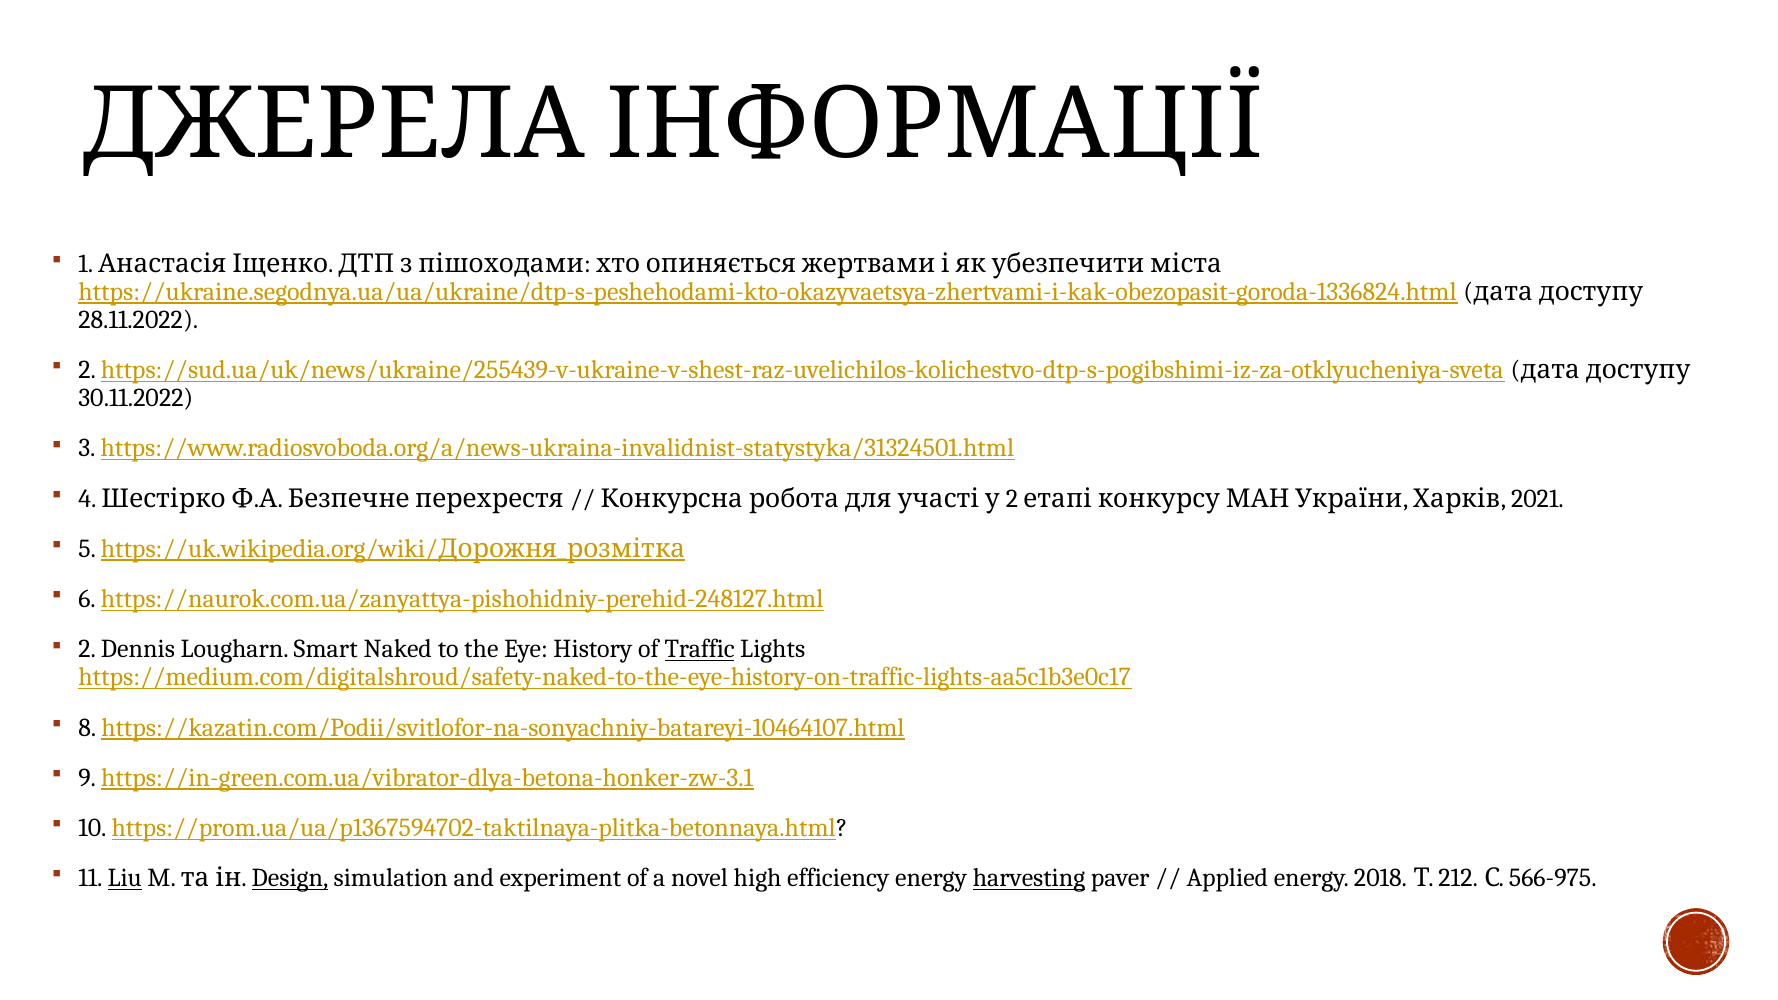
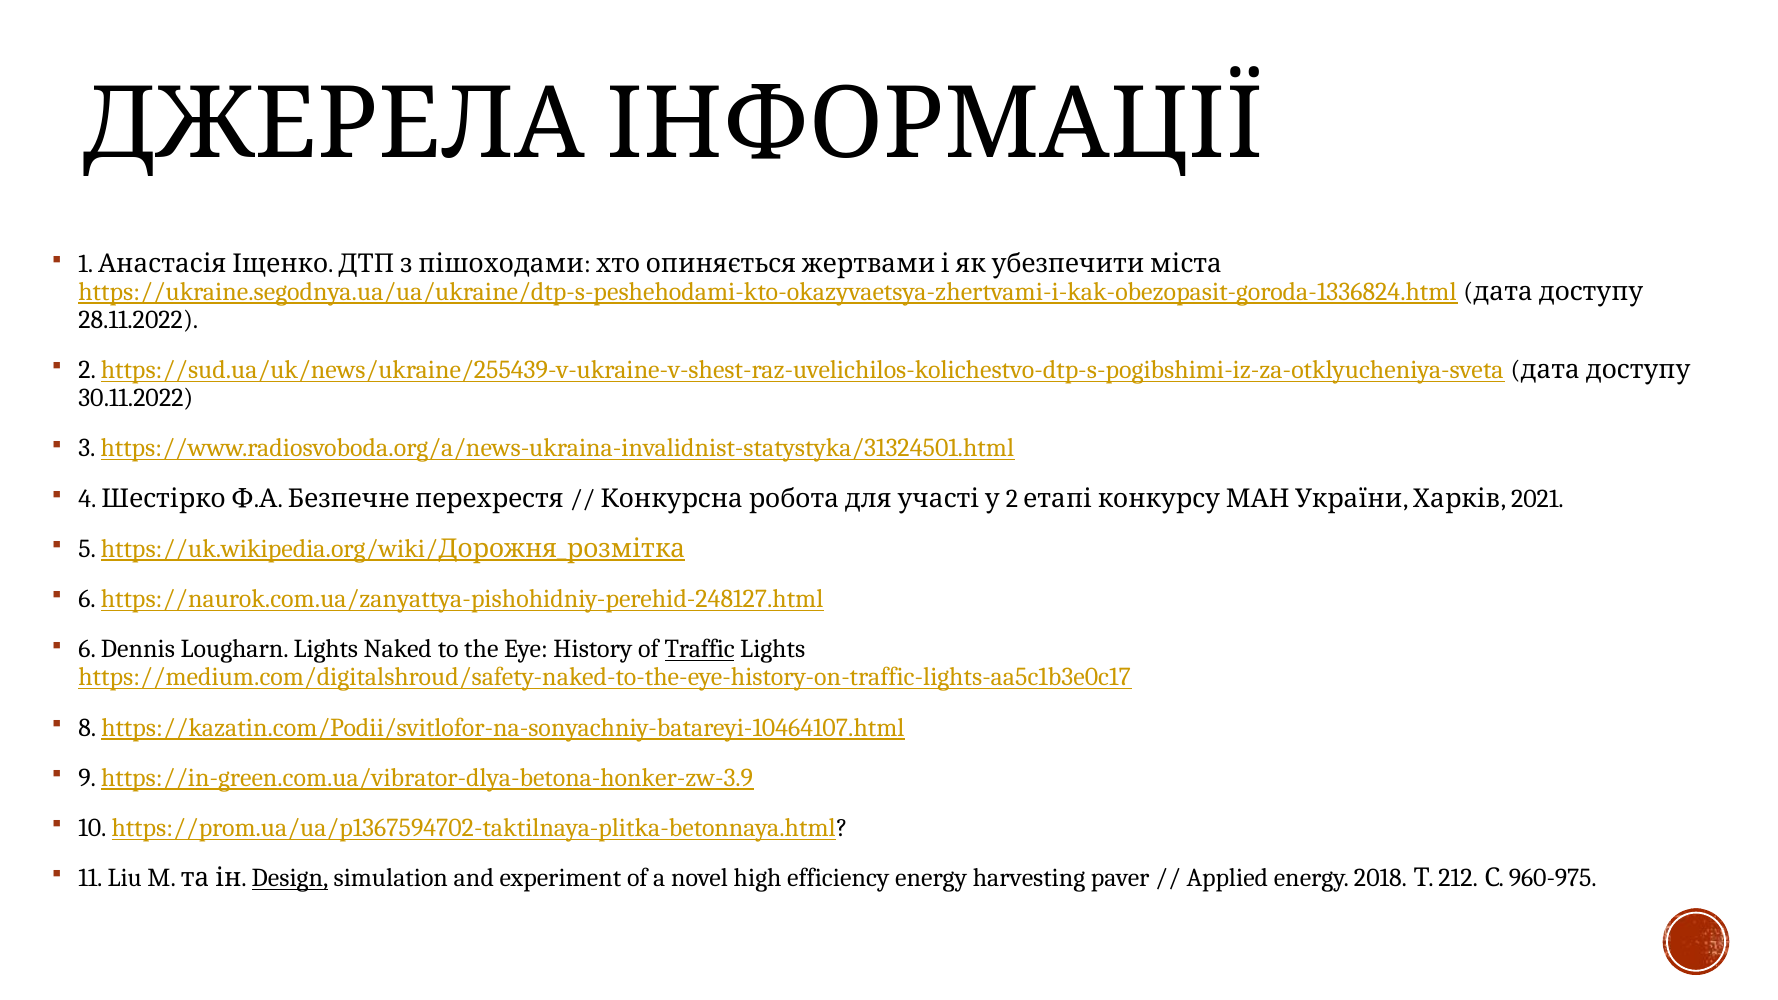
2: 2 -> 6 (87, 649)
Lougharn Smart: Smart -> Lights (326, 649)
https://in-green.com.ua/vibrator-dlya-betona-honker-zw-3.1: https://in-green.com.ua/vibrator-dlya-betona-honker-zw-3.1 -> https://in-green.com.ua/vibrator-dlya-betona-honker-zw-3.9 (427, 778)
Liu underline: present -> none (125, 878)
harvesting underline: present -> none (1029, 878)
566-975: 566-975 -> 960-975 (1553, 878)
